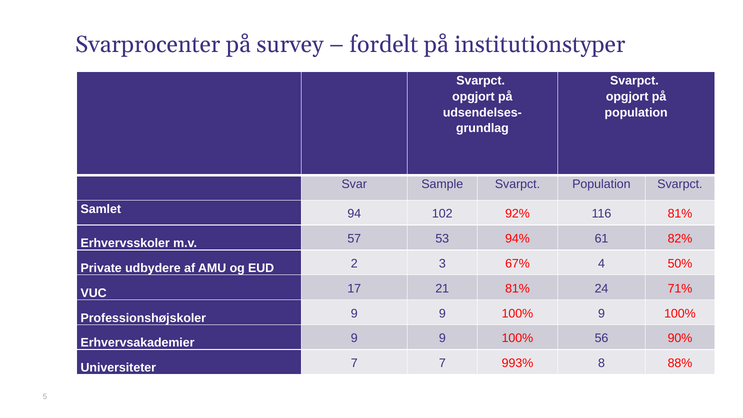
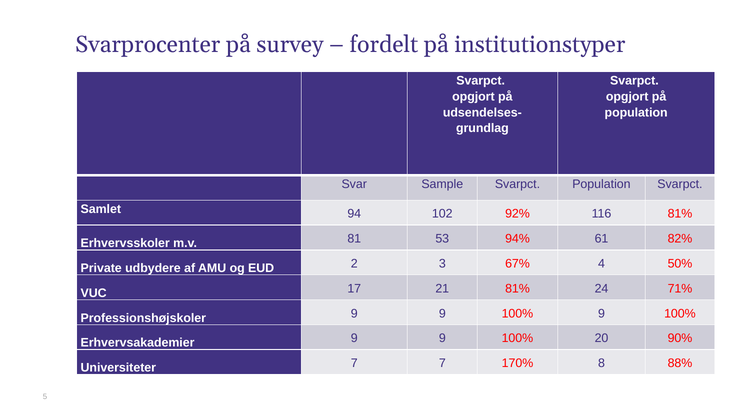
57: 57 -> 81 (354, 239)
56: 56 -> 20 (602, 338)
993%: 993% -> 170% (517, 363)
